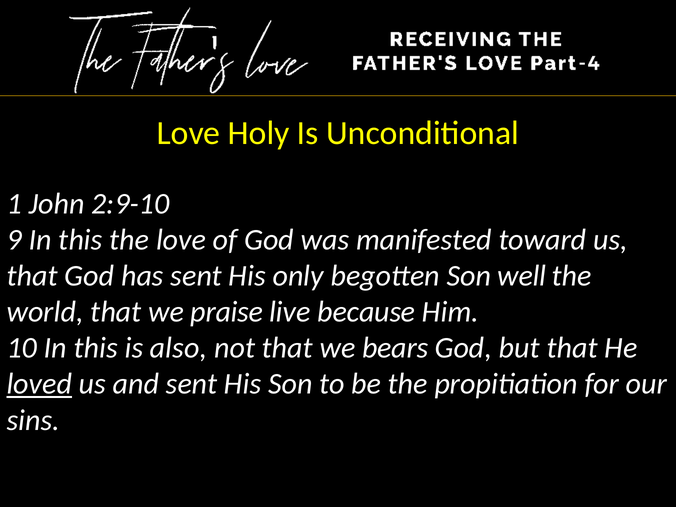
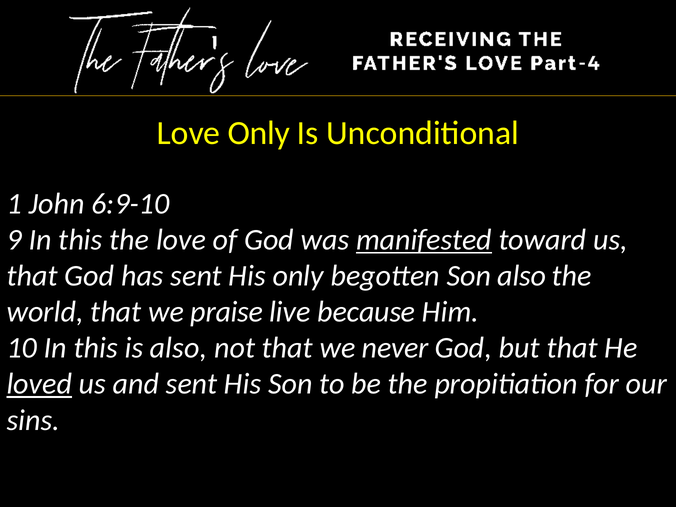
Love Holy: Holy -> Only (259, 133)
2:9-10: 2:9-10 -> 6:9-10 (130, 204)
manifested underline: none -> present (424, 240)
Son well: well -> also (522, 276)
bears: bears -> never (395, 348)
